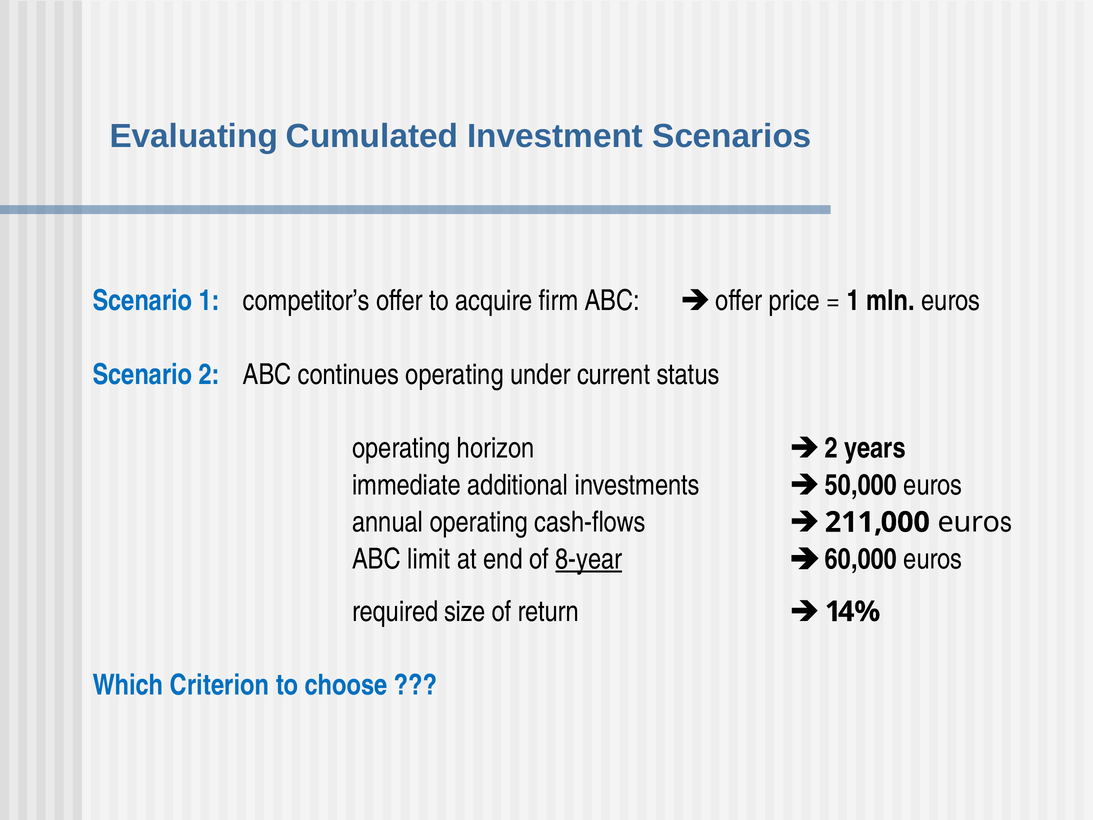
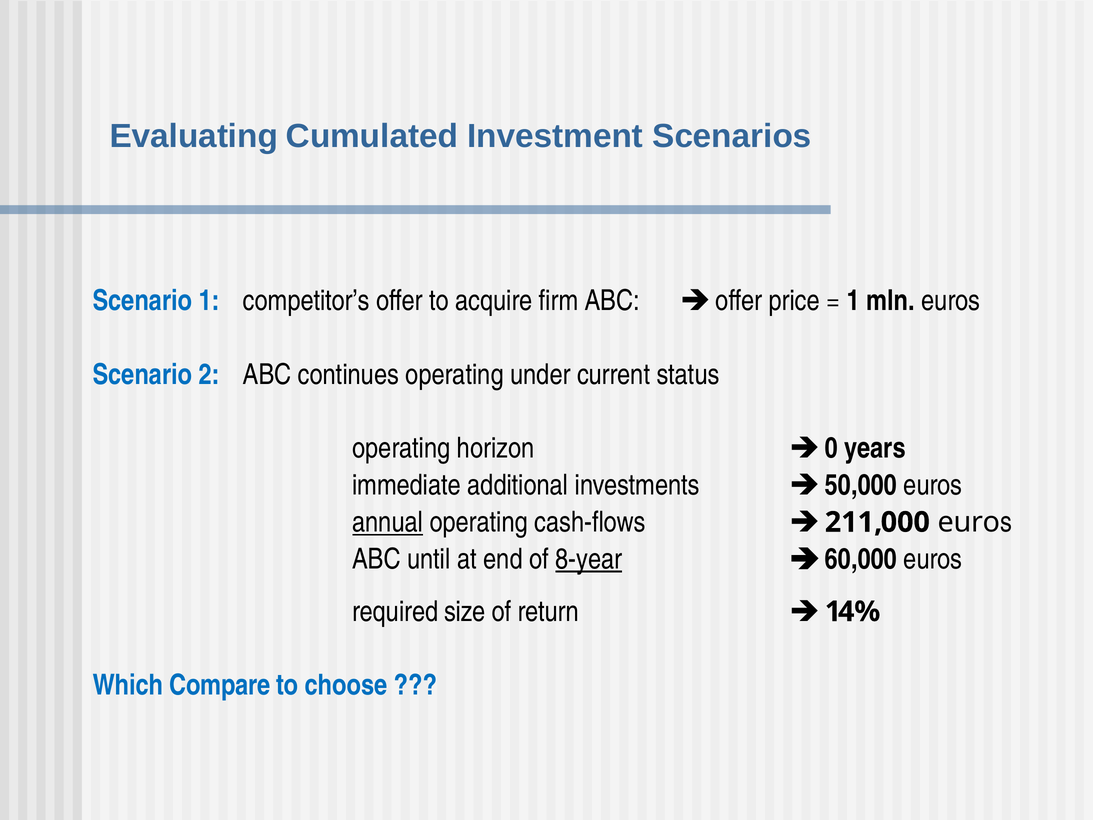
2: 2 -> 0 (831, 448)
annual underline: none -> present (388, 522)
limit: limit -> until (429, 559)
Criterion: Criterion -> Compare (220, 685)
